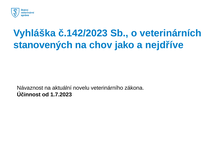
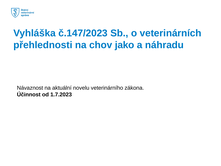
č.142/2023: č.142/2023 -> č.147/2023 (83, 33)
stanovených: stanovených -> přehlednosti (43, 45)
nejdříve: nejdříve -> náhradu (164, 45)
